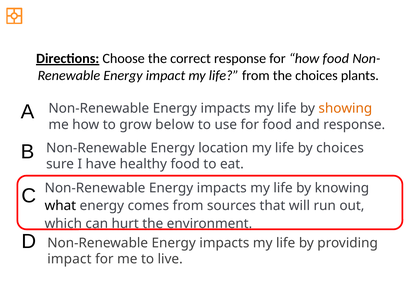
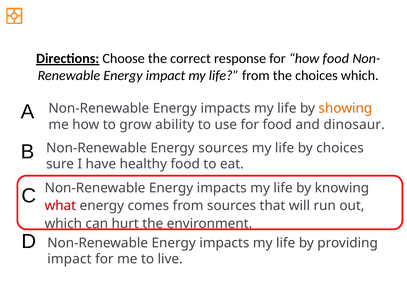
choices plants: plants -> which (360, 76)
below: below -> ability (175, 125)
and response: response -> dinosaur (354, 125)
Energy location: location -> sources (223, 148)
what colour: black -> red (60, 206)
